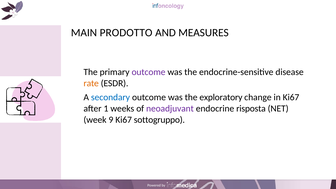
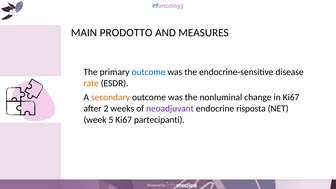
outcome colour: purple -> blue (149, 72)
secondary colour: blue -> orange (110, 97)
exploratory: exploratory -> nonluminal (221, 97)
1: 1 -> 2 (106, 109)
9: 9 -> 5 (111, 120)
sottogruppo: sottogruppo -> partecipanti (159, 120)
